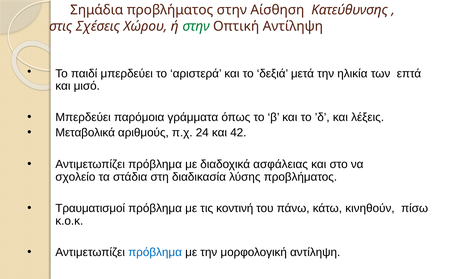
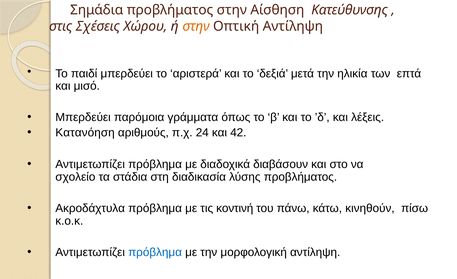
στην colour: green -> orange (196, 26)
Μεταβολικά: Μεταβολικά -> Κατανόηση (85, 133)
ασφάλειας: ασφάλειας -> διαβάσουν (281, 164)
Τραυματισμοί: Τραυματισμοί -> Ακροδάχτυλα (90, 208)
